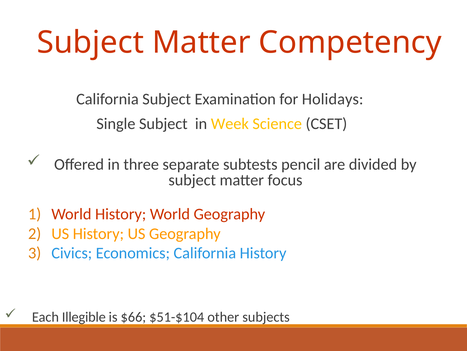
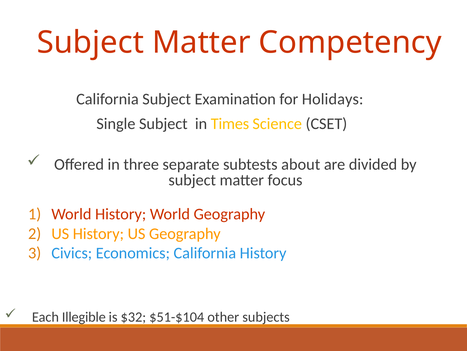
Week: Week -> Times (230, 124)
pencil: pencil -> about (301, 164)
$66: $66 -> $32 (133, 316)
